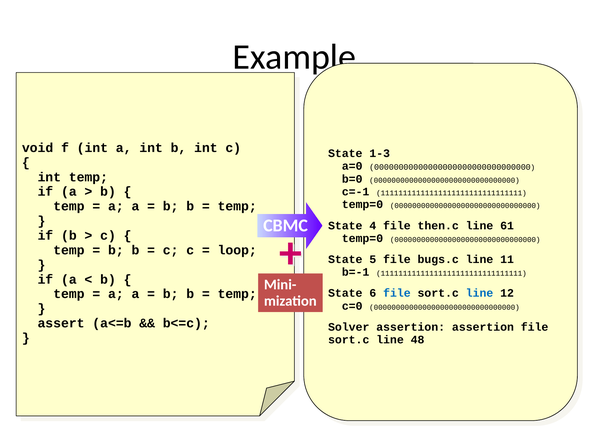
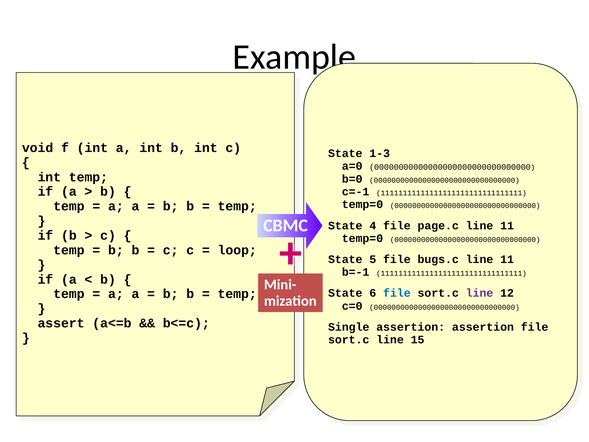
then.c: then.c -> page.c (438, 225)
61: 61 -> 11 (507, 225)
line colour: blue -> purple (480, 293)
Solver: Solver -> Single (349, 327)
48: 48 -> 15 (418, 340)
